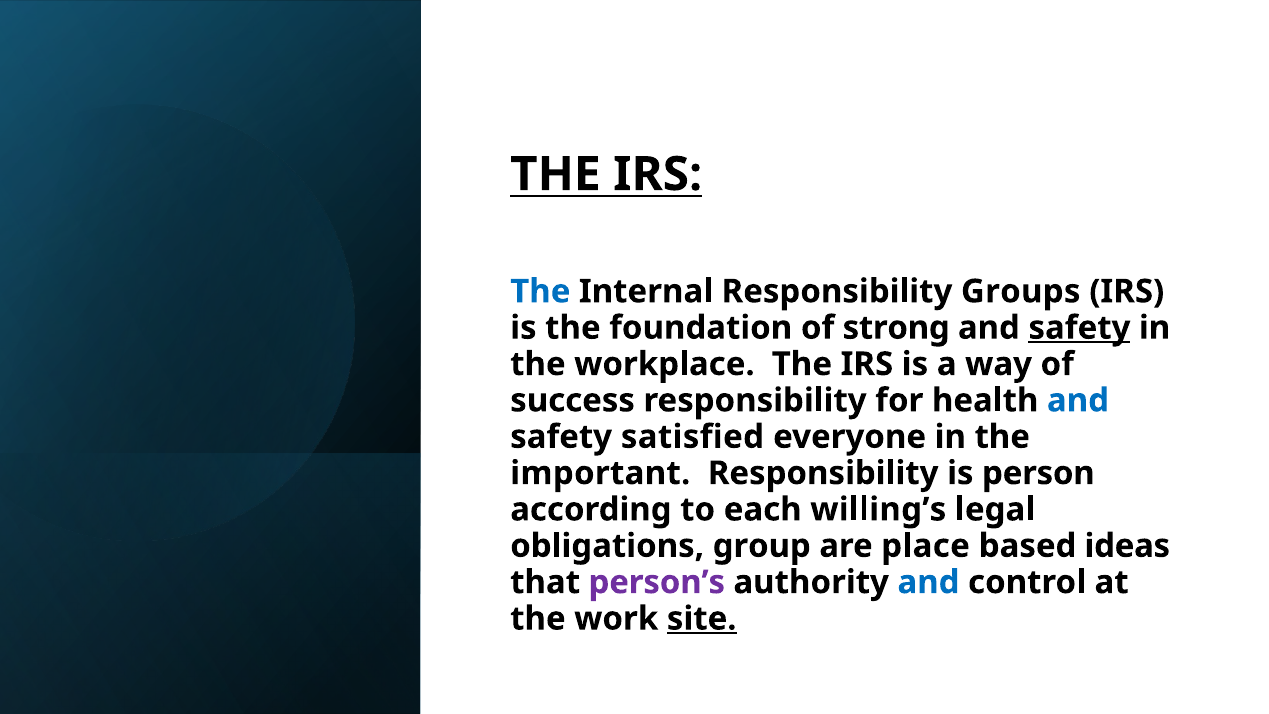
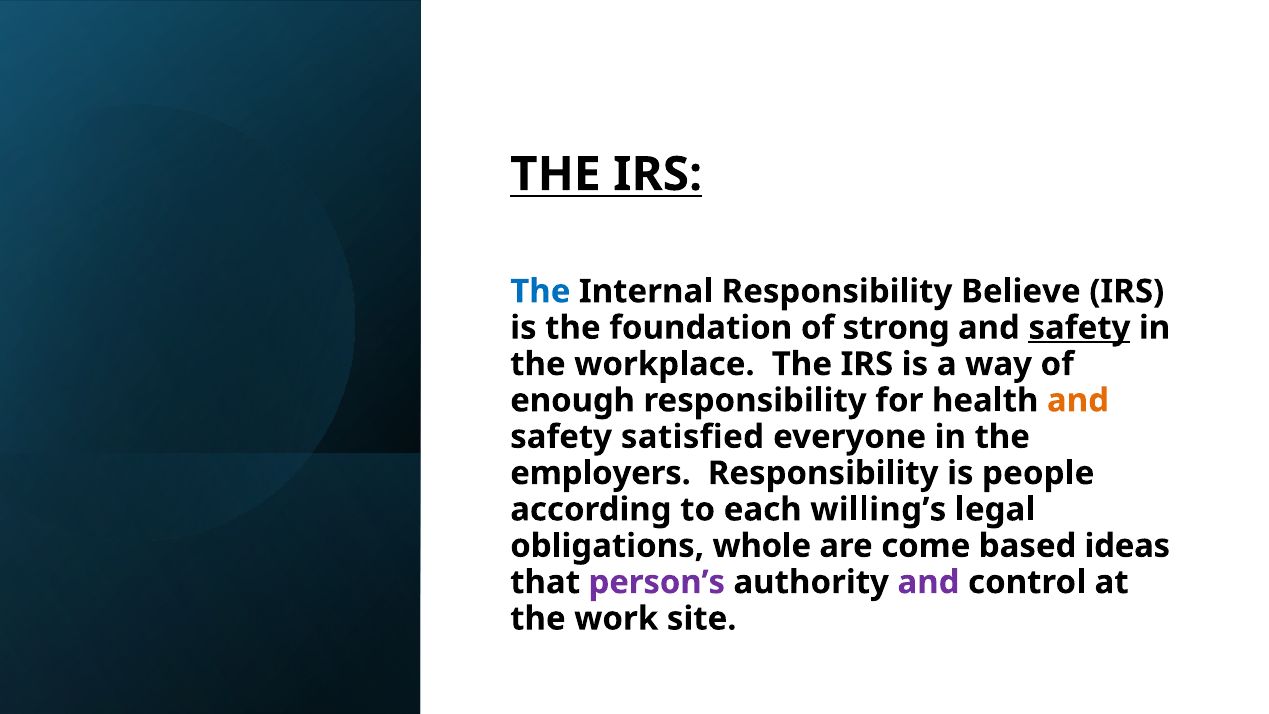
Groups: Groups -> Believe (1021, 291)
success: success -> enough (573, 400)
and colour: blue -> orange (1078, 400)
important: important -> employers (601, 473)
person: person -> people (1038, 473)
group: group -> whole (762, 546)
place: place -> come (926, 546)
and colour: blue -> purple (928, 582)
site underline: present -> none (702, 618)
